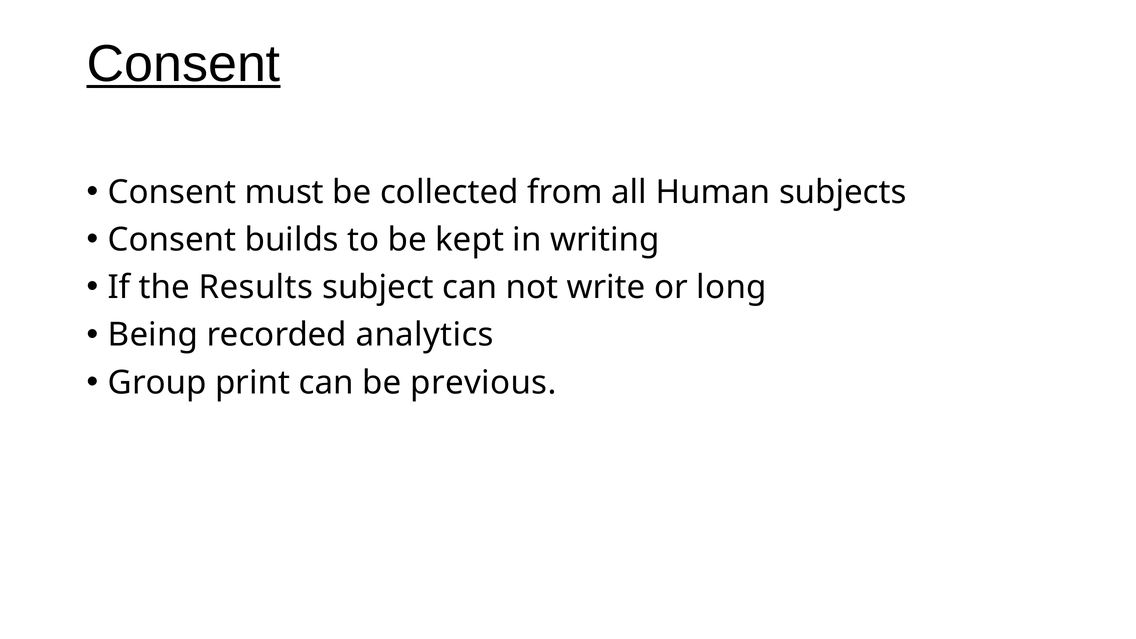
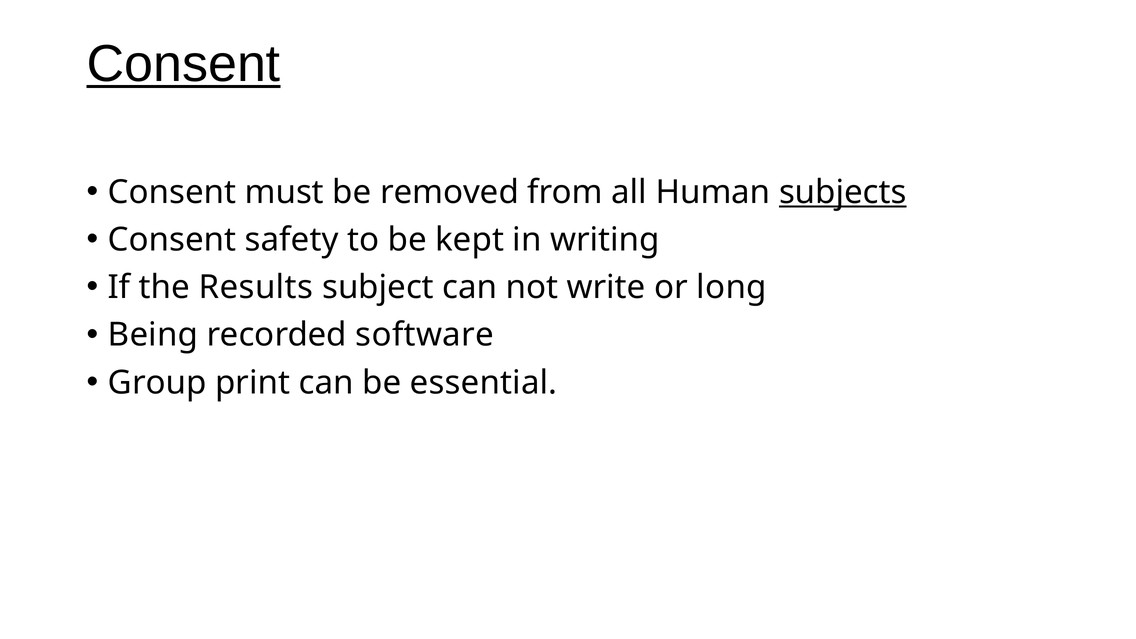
collected: collected -> removed (449, 192)
subjects underline: none -> present (843, 192)
builds: builds -> safety (292, 240)
analytics: analytics -> software (425, 335)
previous: previous -> essential (484, 383)
